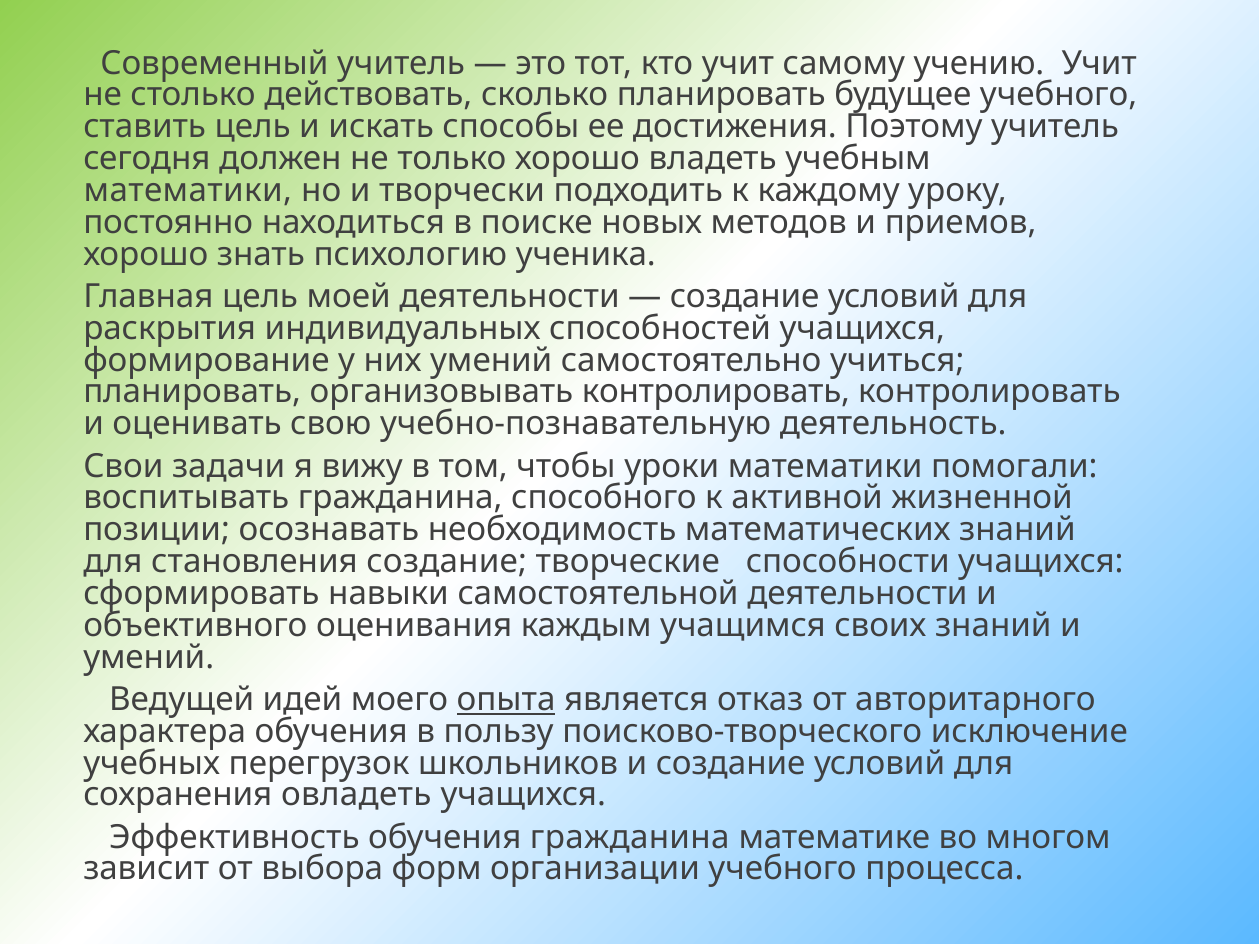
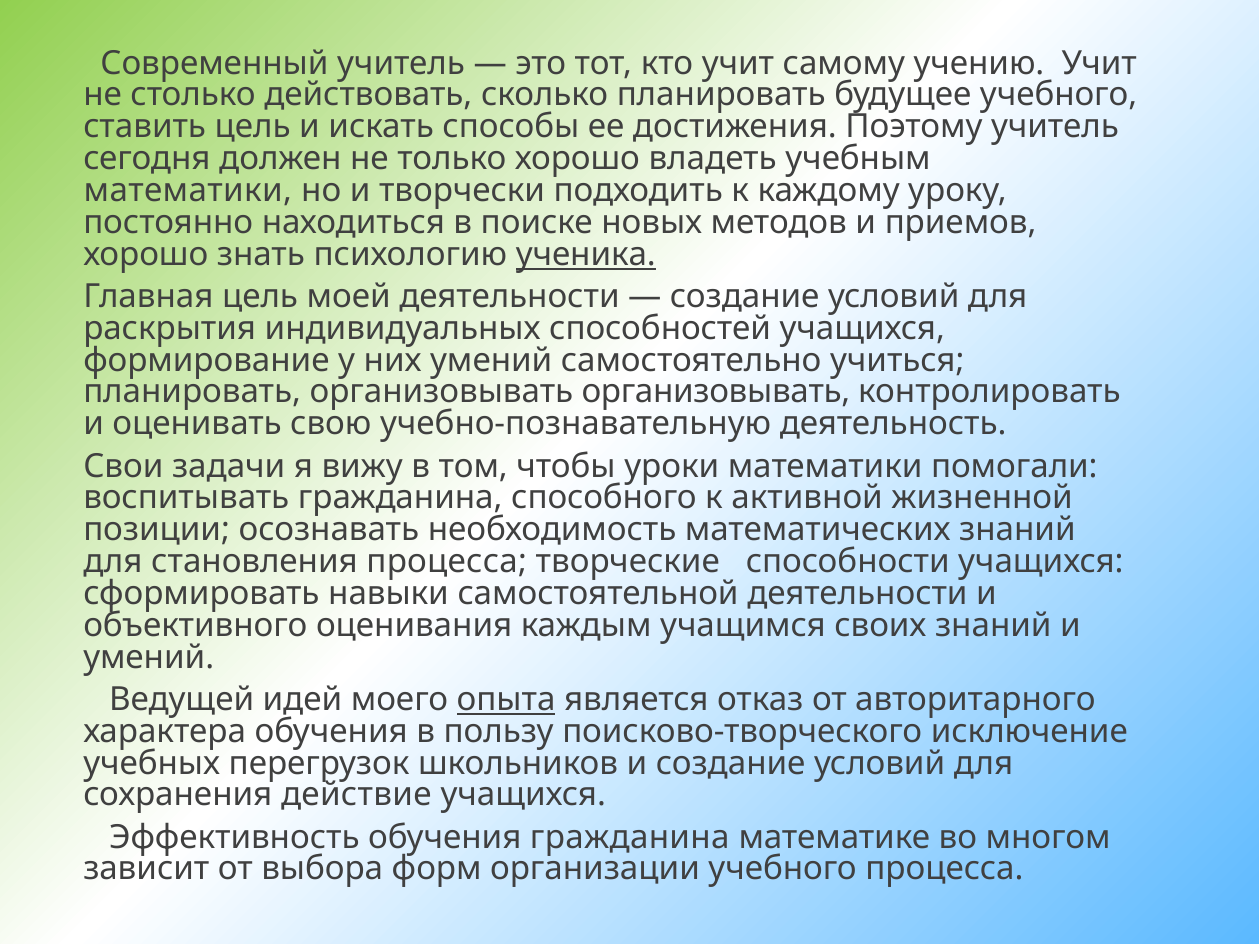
ученика underline: none -> present (586, 254)
организовывать контролировать: контролировать -> организовывать (716, 392)
становления создание: создание -> процесса (447, 562)
овладеть: овладеть -> действие (356, 795)
